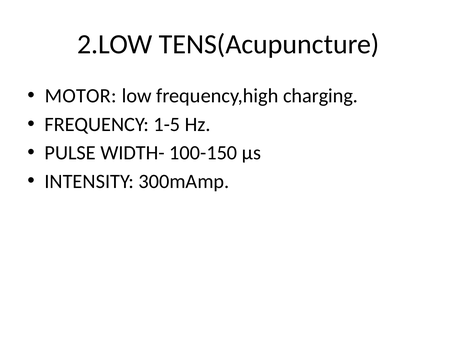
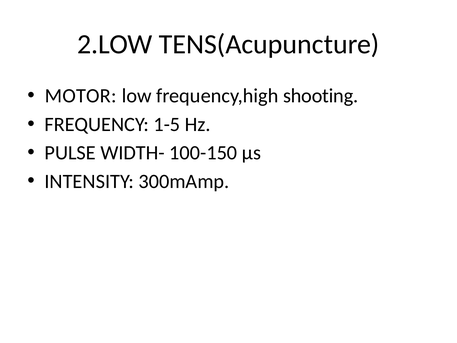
charging: charging -> shooting (321, 96)
